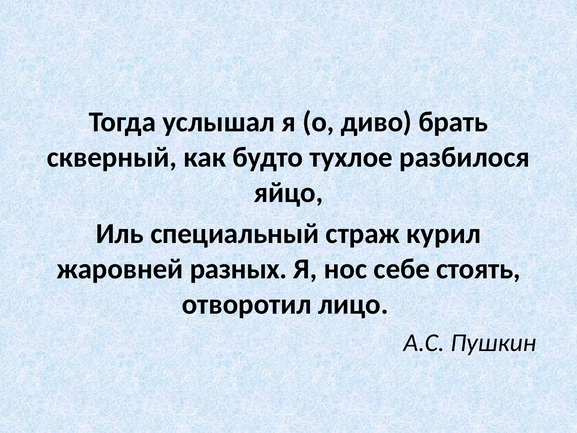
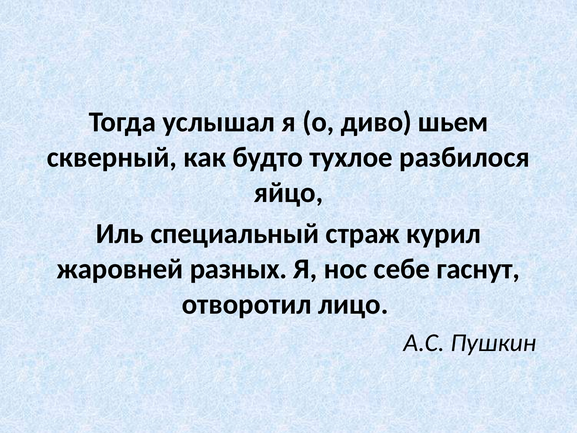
брать: брать -> шьем (453, 122)
стоять: стоять -> гаснут (478, 269)
